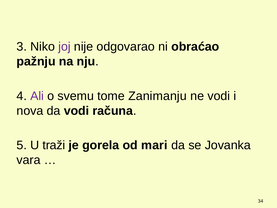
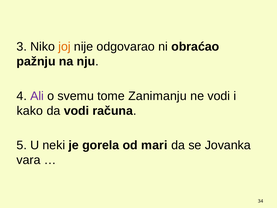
joj colour: purple -> orange (64, 47)
nova: nova -> kako (30, 111)
traži: traži -> neki (54, 145)
